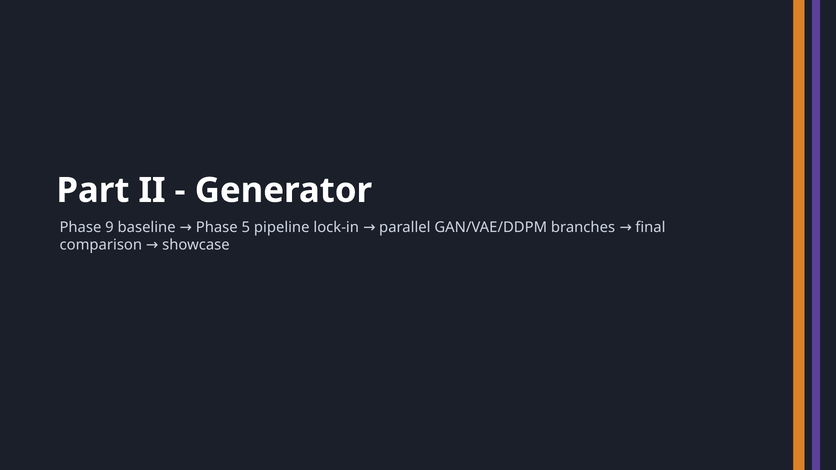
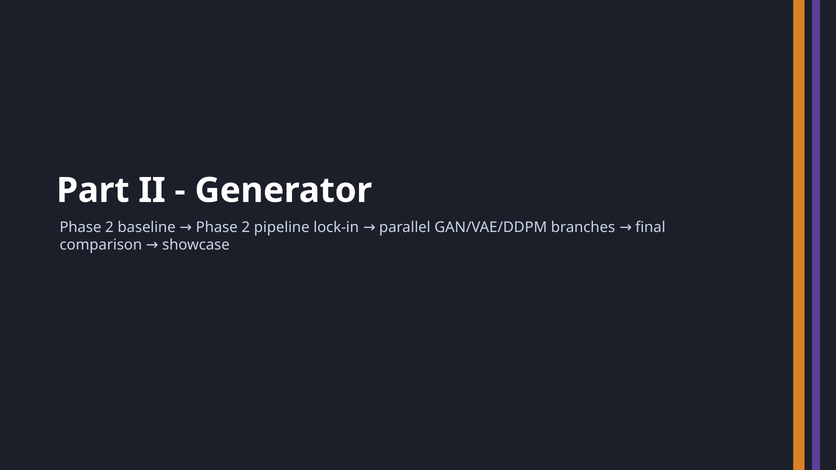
9: 9 -> 2 (109, 227)
baseline Phase 5: 5 -> 2 (246, 227)
